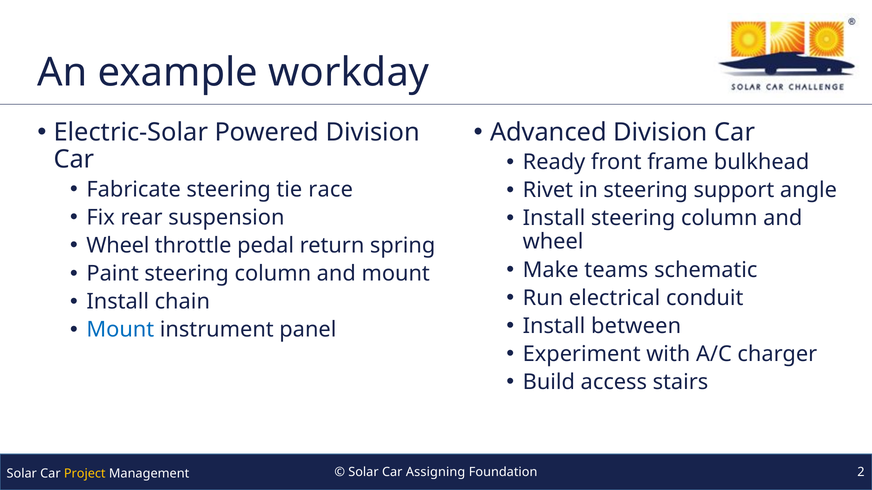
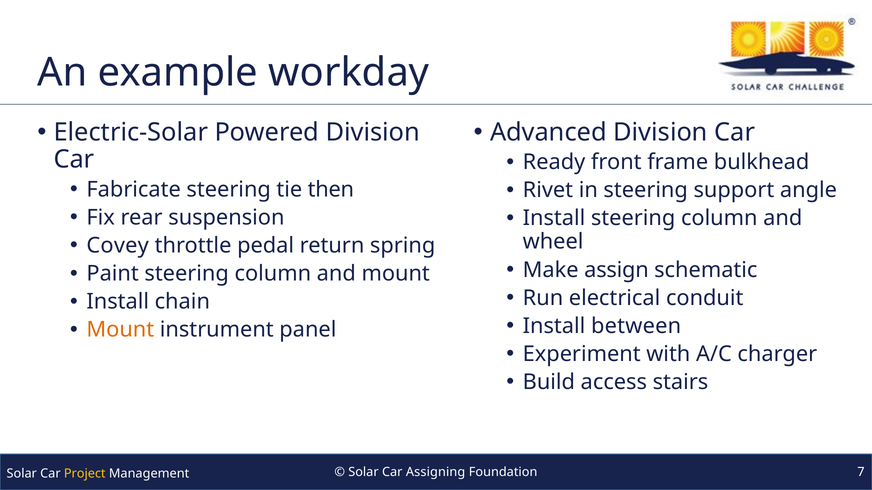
race: race -> then (331, 190)
Wheel: Wheel -> Covey (118, 246)
teams: teams -> assign (617, 270)
Mount colour: blue -> orange (120, 330)
2: 2 -> 7 (861, 472)
